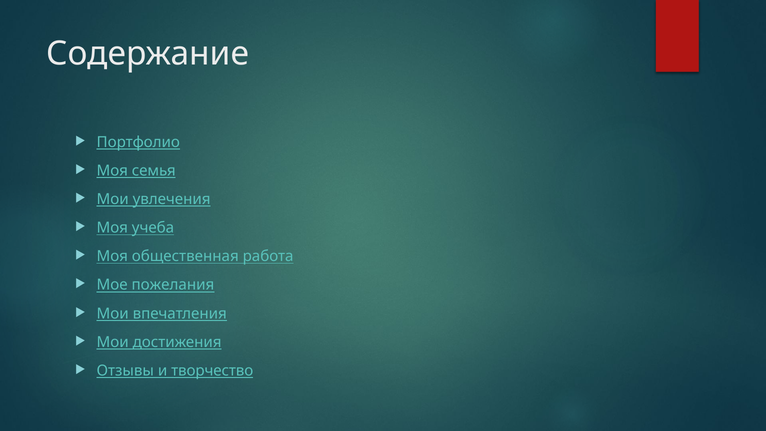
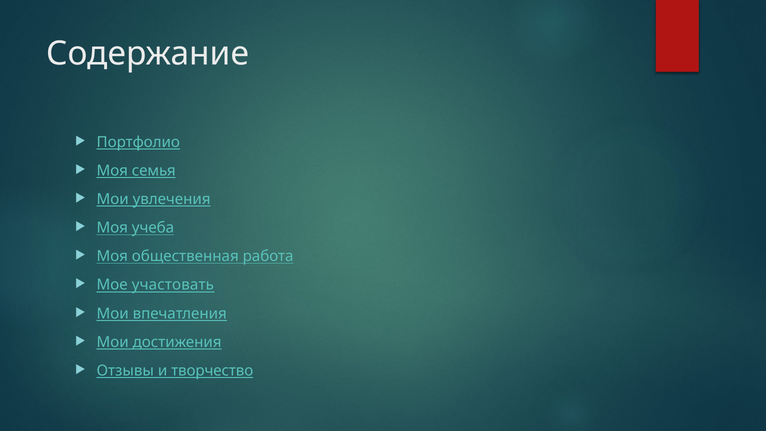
пожелания: пожелания -> участовать (173, 285)
